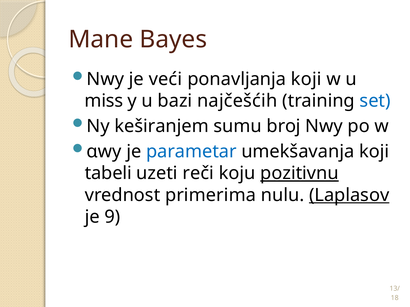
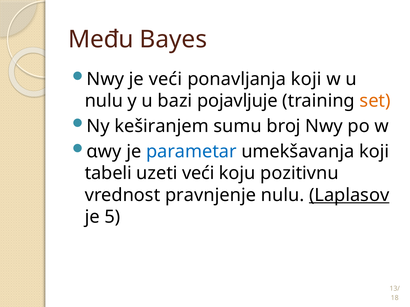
Mane: Mane -> Među (101, 40)
miss: miss -> nulu (104, 101)
najčešćih: najčešćih -> pojavljuje (237, 101)
set colour: blue -> orange (375, 101)
uzeti reči: reči -> veći (198, 173)
pozitivnu underline: present -> none (299, 173)
primerima: primerima -> pravnjenje (211, 195)
9: 9 -> 5 (112, 217)
